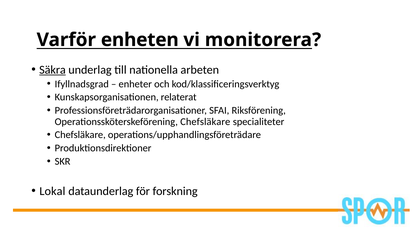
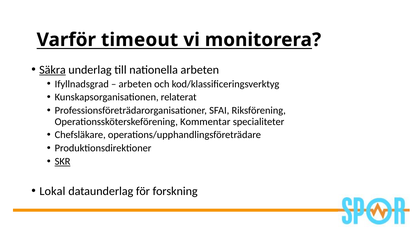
enheten: enheten -> timeout (140, 40)
enheter: enheter -> arbeten (135, 84)
Operationssköterskeförening Chefsläkare: Chefsläkare -> Kommentar (205, 122)
SKR underline: none -> present (63, 162)
